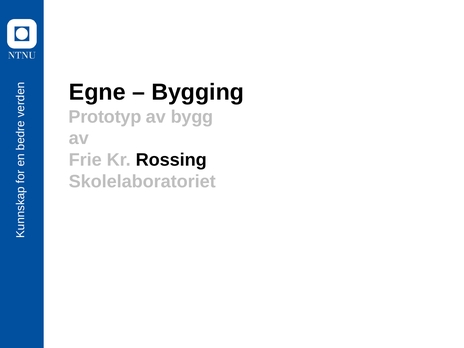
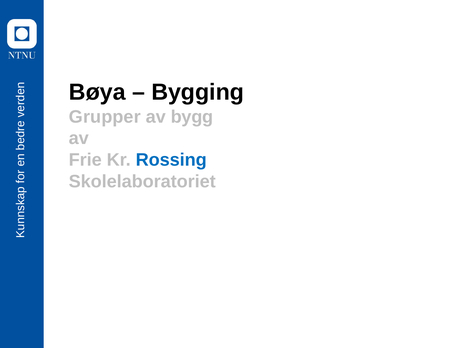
Egne: Egne -> Bøya (97, 92)
Prototyp: Prototyp -> Grupper (105, 117)
Rossing colour: black -> blue (171, 160)
